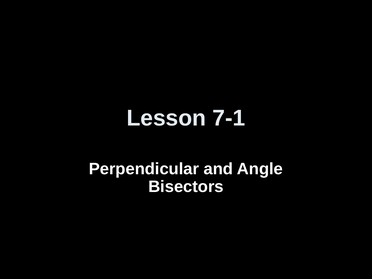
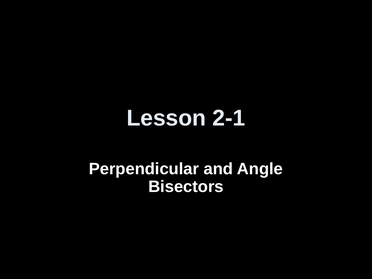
7-1: 7-1 -> 2-1 (229, 118)
